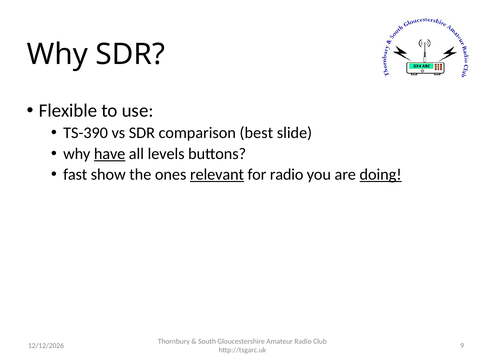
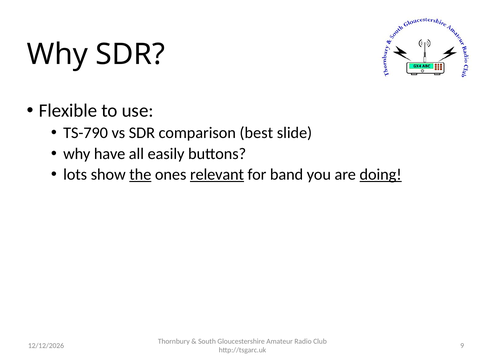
TS-390: TS-390 -> TS-790 (86, 133)
have underline: present -> none (110, 154)
levels: levels -> easily (166, 154)
fast: fast -> lots (75, 175)
the underline: none -> present (140, 175)
for radio: radio -> band (287, 175)
